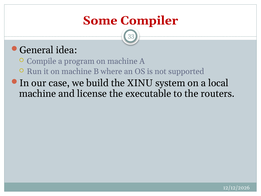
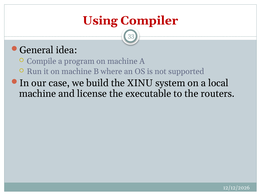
Some: Some -> Using (100, 21)
